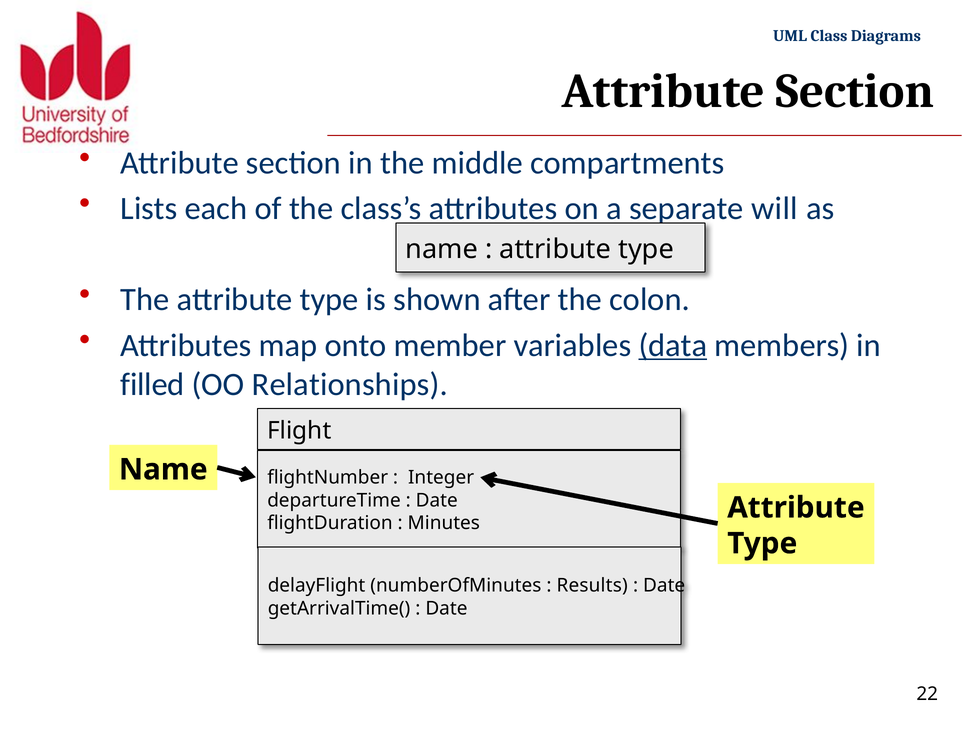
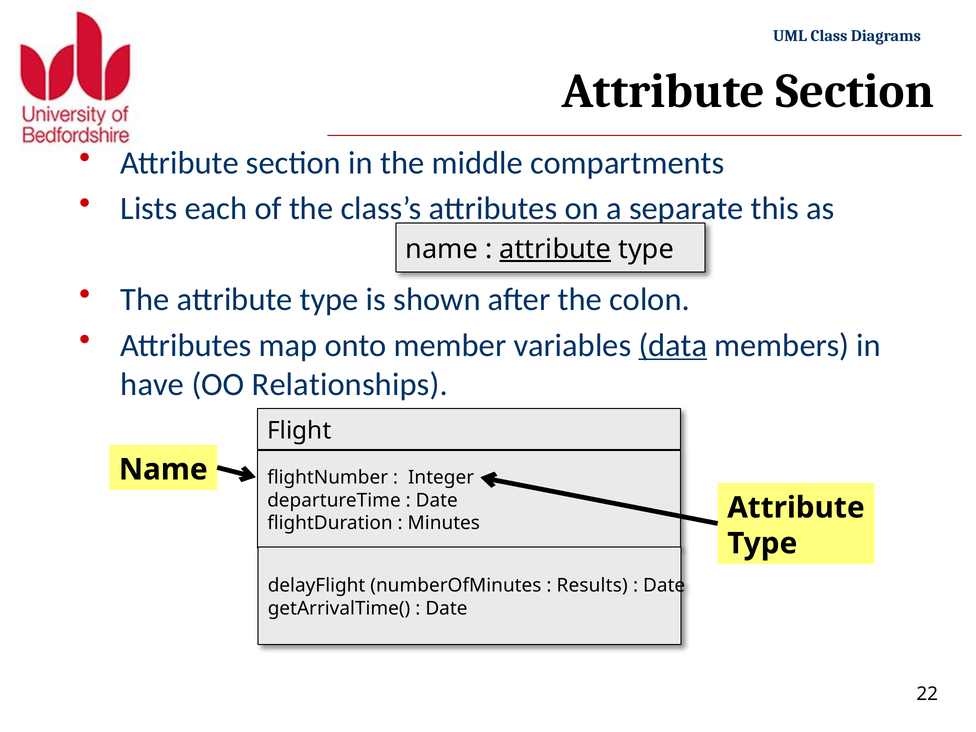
will: will -> this (775, 209)
attribute underline: none -> present (555, 249)
filled: filled -> have (152, 384)
